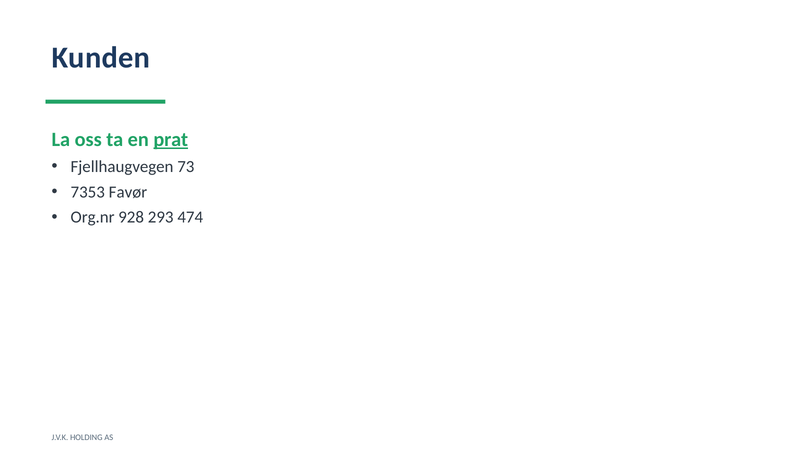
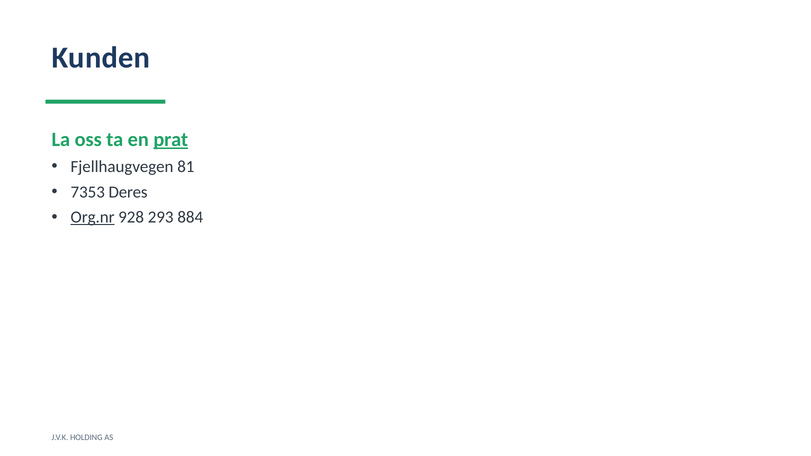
73: 73 -> 81 (186, 167)
Favør: Favør -> Deres (128, 192)
Org.nr underline: none -> present (93, 217)
474: 474 -> 884 (190, 217)
